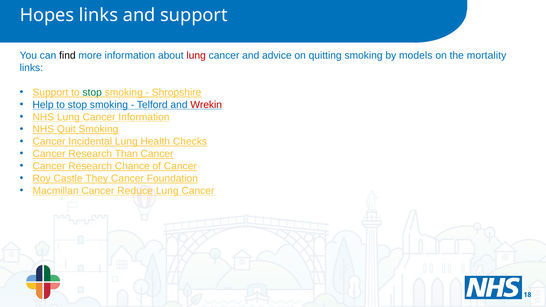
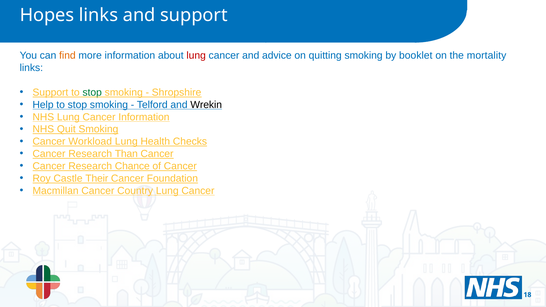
find colour: black -> orange (67, 56)
models: models -> booklet (416, 56)
Wrekin colour: red -> black (206, 105)
Incidental: Incidental -> Workload (90, 142)
They: They -> Their (97, 178)
Reduce: Reduce -> Country (135, 191)
